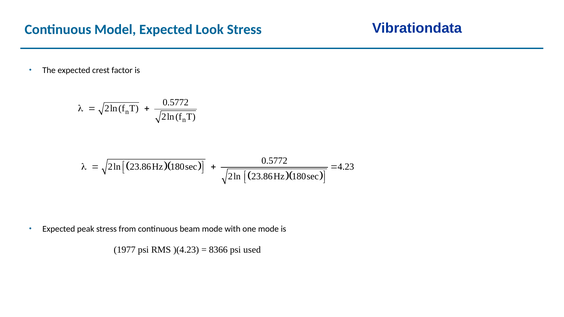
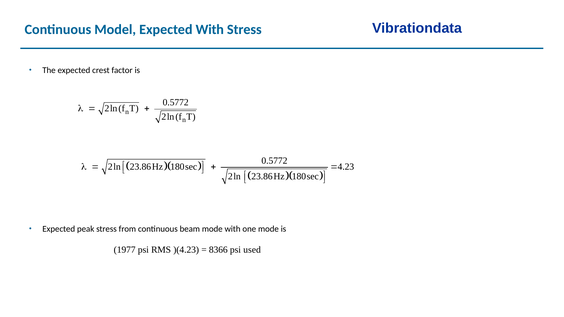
Expected Look: Look -> With (210, 29)
